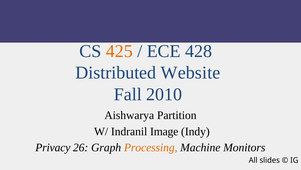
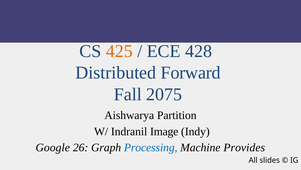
Website: Website -> Forward (191, 73)
2010: 2010 -> 2075 (164, 94)
Privacy: Privacy -> Google (53, 147)
Processing colour: orange -> blue (151, 147)
Monitors: Monitors -> Provides (244, 147)
